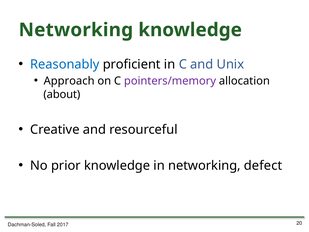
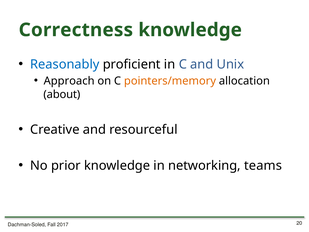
Networking: Networking -> Correctness (76, 30)
pointers/memory colour: purple -> orange (170, 81)
defect: defect -> teams (263, 165)
